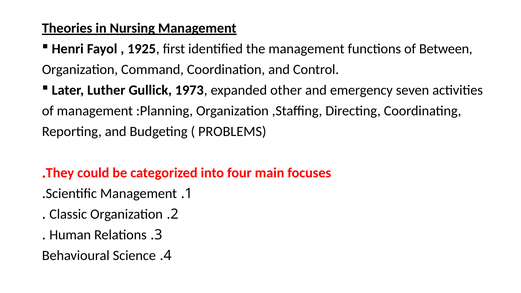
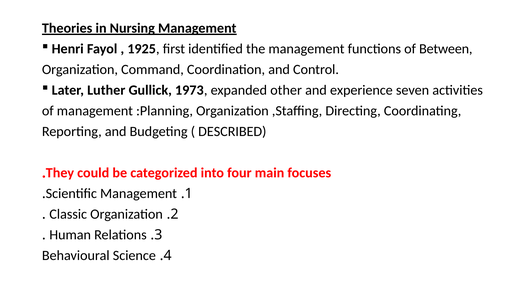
emergency: emergency -> experience (361, 90)
PROBLEMS: PROBLEMS -> DESCRIBED (232, 132)
